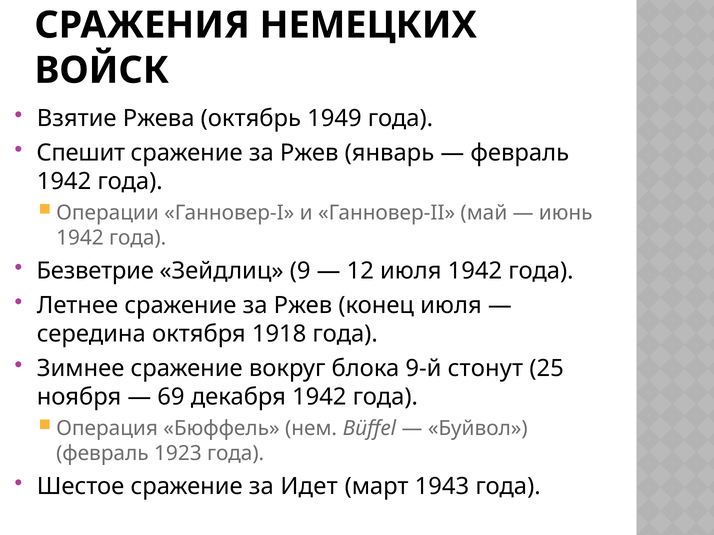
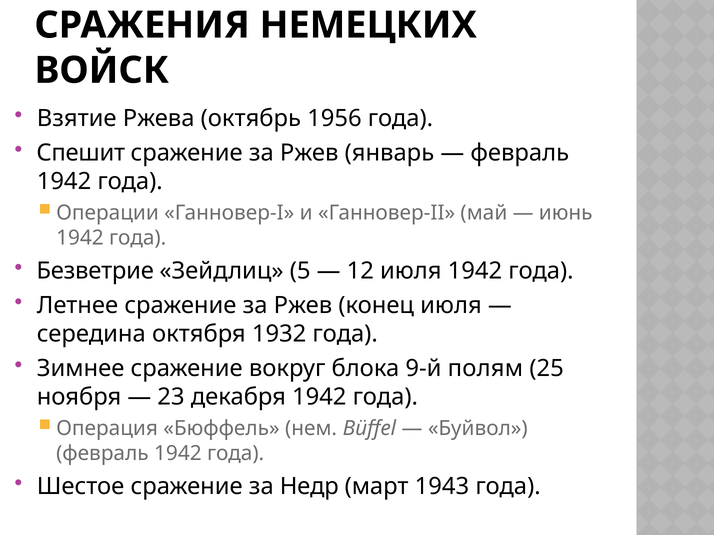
1949: 1949 -> 1956 (334, 119)
9: 9 -> 5 (300, 271)
1918: 1918 -> 1932 (279, 334)
стонут: стонут -> полям (485, 369)
69: 69 -> 23 (171, 397)
1923: 1923 -> 1942 (178, 454)
Идет: Идет -> Недр (309, 487)
